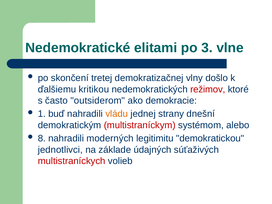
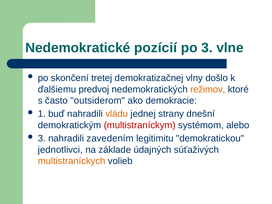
elitami: elitami -> pozícií (156, 48)
kritikou: kritikou -> predvoj (94, 89)
režimov colour: red -> orange (208, 89)
8: 8 -> 3 (42, 138)
moderných: moderných -> zavedením (110, 138)
multistraníckych colour: red -> orange (72, 161)
